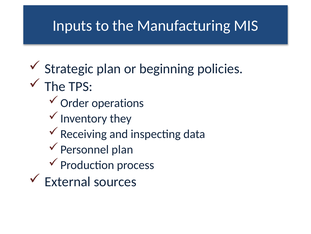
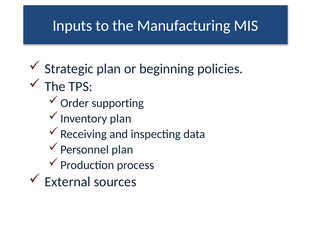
operations: operations -> supporting (118, 103)
Inventory they: they -> plan (121, 118)
